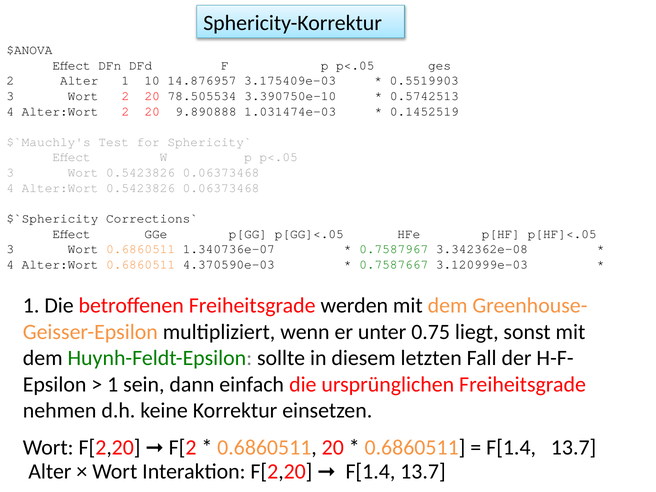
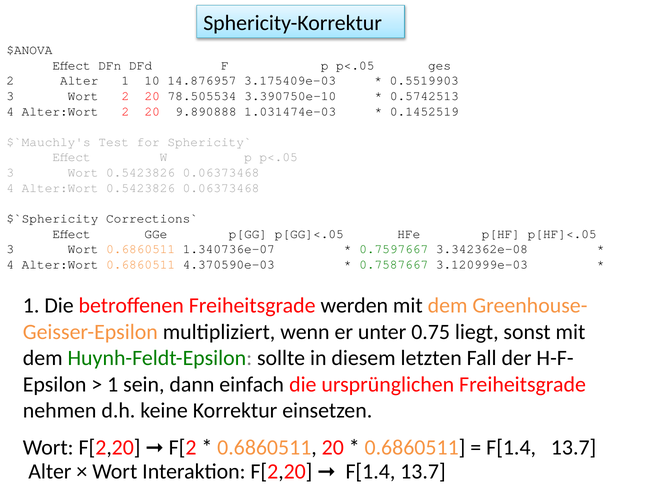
0.7587967: 0.7587967 -> 0.7597667 (394, 249)
